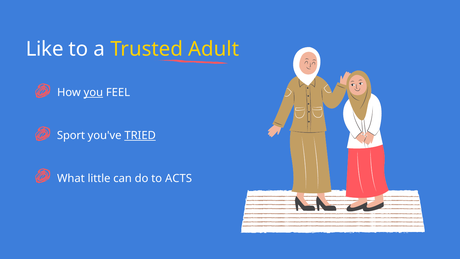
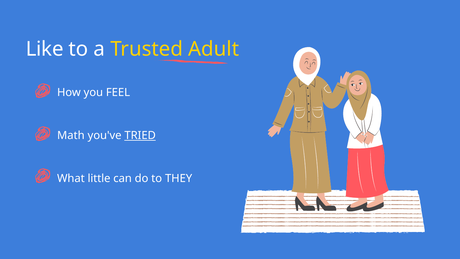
you underline: present -> none (93, 93)
Sport: Sport -> Math (71, 135)
ACTS: ACTS -> THEY (179, 178)
